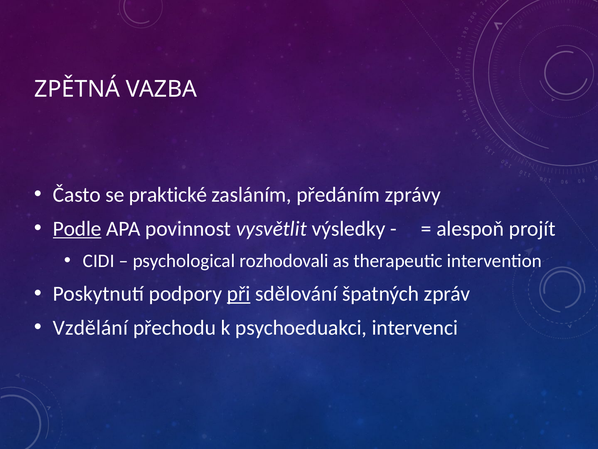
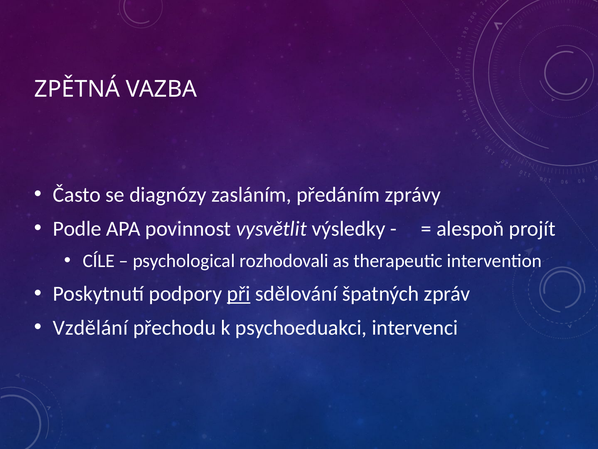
praktické: praktické -> diagnózy (168, 194)
Podle underline: present -> none (77, 228)
CIDI: CIDI -> CÍLE (99, 261)
